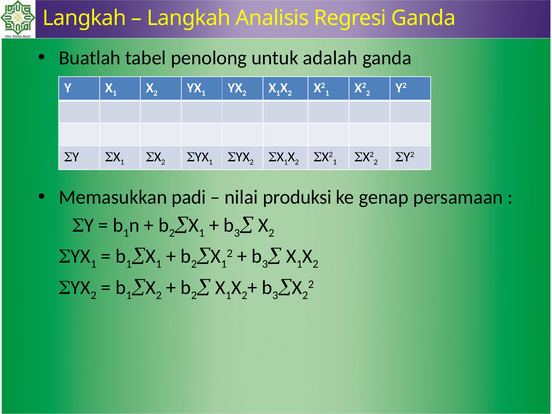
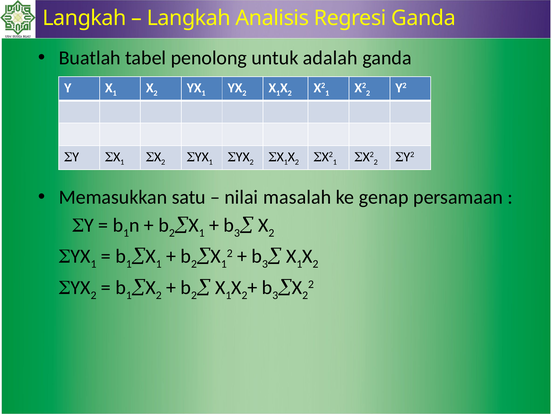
padi: padi -> satu (189, 197)
produksi: produksi -> masalah (297, 197)
